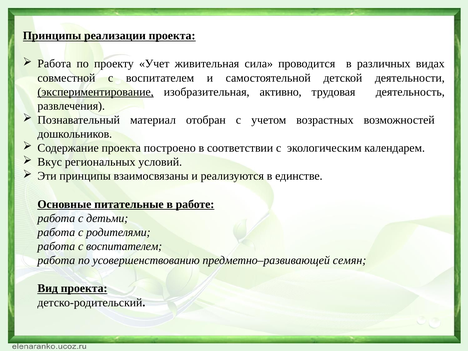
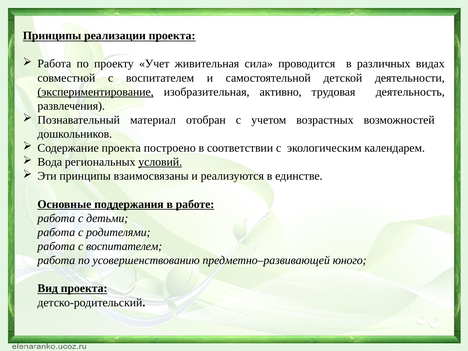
Вкус: Вкус -> Вода (50, 162)
условий underline: none -> present (160, 162)
питательные: питательные -> поддержания (129, 204)
семян: семян -> юного (350, 260)
